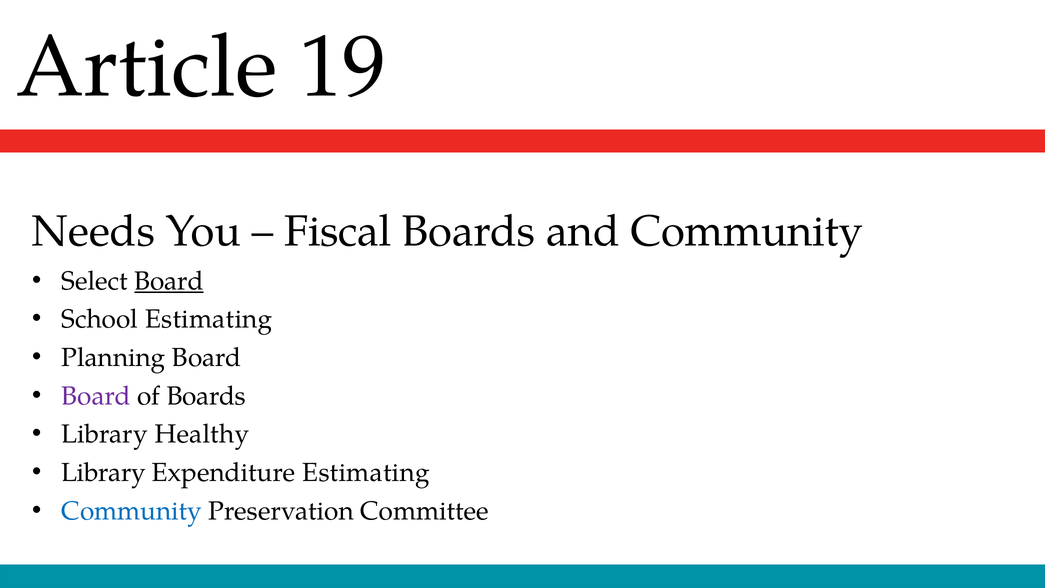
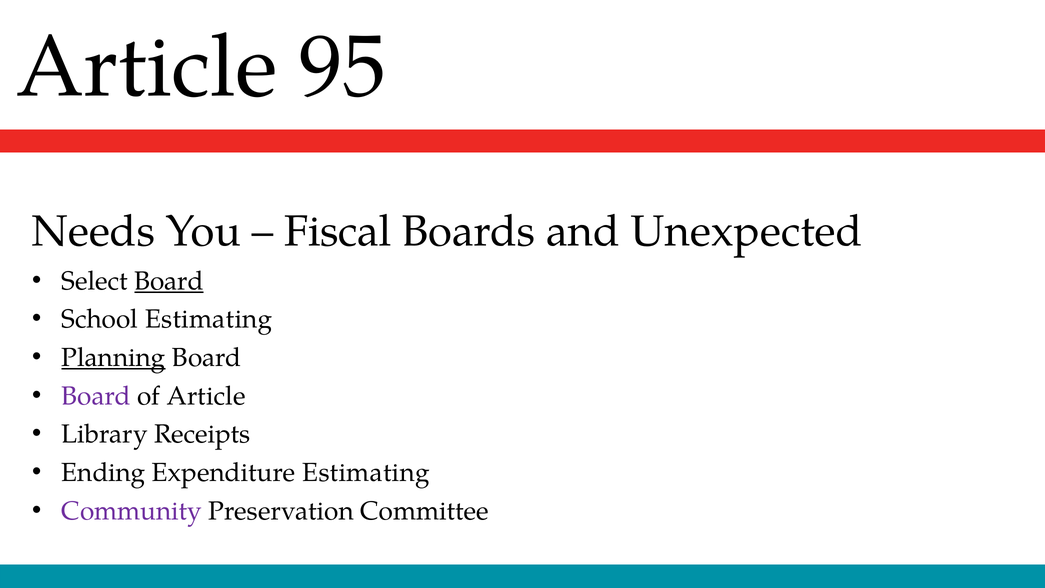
19: 19 -> 95 (343, 67)
and Community: Community -> Unexpected (747, 231)
Planning underline: none -> present (114, 357)
of Boards: Boards -> Article (206, 396)
Healthy: Healthy -> Receipts (202, 434)
Library: Library -> Ending (103, 472)
Community colour: blue -> purple (132, 511)
